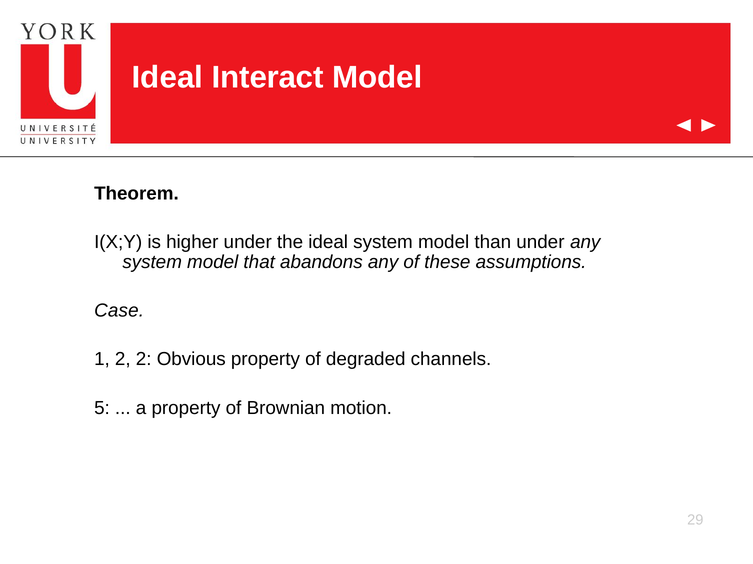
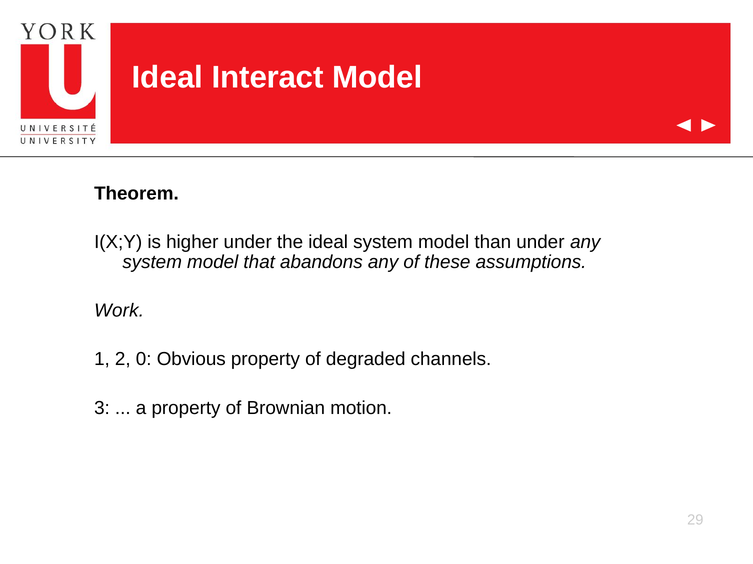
Case: Case -> Work (119, 311)
2 2: 2 -> 0 (144, 360)
5: 5 -> 3 (102, 408)
